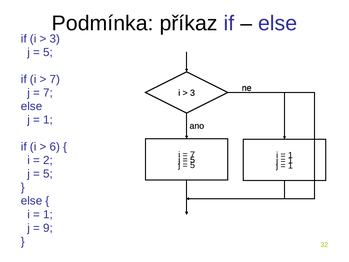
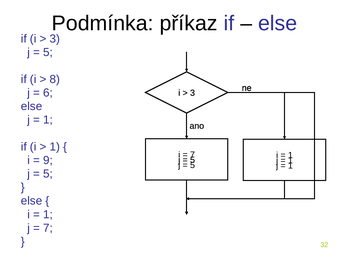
7: 7 -> 8 (55, 79)
7: 7 -> 6 (48, 93)
6: 6 -> 1 (55, 147)
2: 2 -> 9 (48, 160)
9: 9 -> 7 (48, 228)
